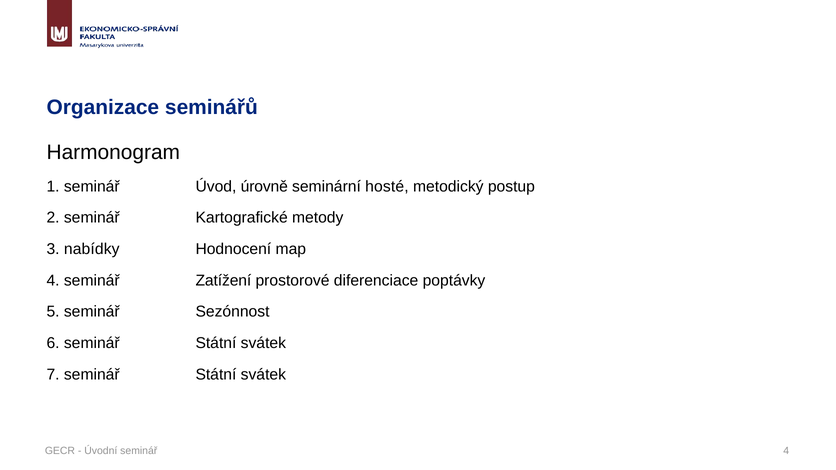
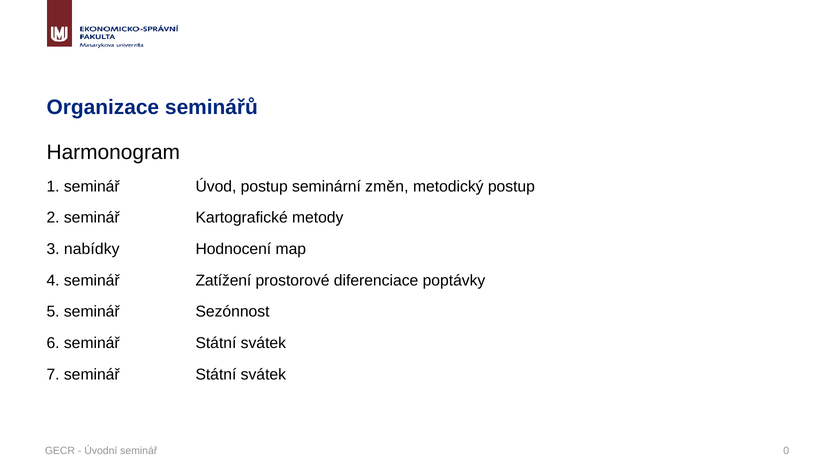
Úvod úrovně: úrovně -> postup (264, 186)
hosté: hosté -> změn (387, 186)
seminář 4: 4 -> 0 (786, 451)
